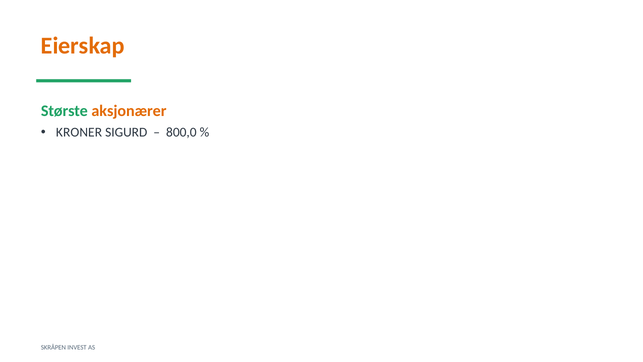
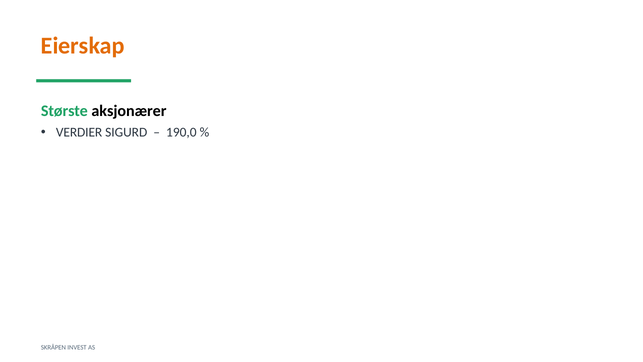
aksjonærer colour: orange -> black (129, 111)
KRONER: KRONER -> VERDIER (79, 132)
800,0: 800,0 -> 190,0 (181, 132)
